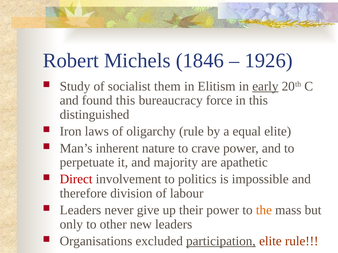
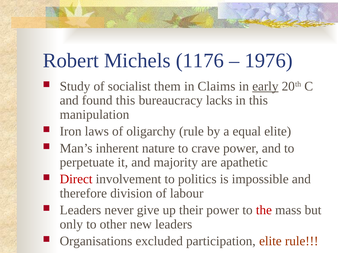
1846: 1846 -> 1176 (200, 61)
1926: 1926 -> 1976 (269, 61)
Elitism: Elitism -> Claims (217, 86)
force: force -> lacks (219, 101)
distinguished: distinguished -> manipulation (95, 115)
the colour: orange -> red (264, 211)
participation underline: present -> none (221, 242)
